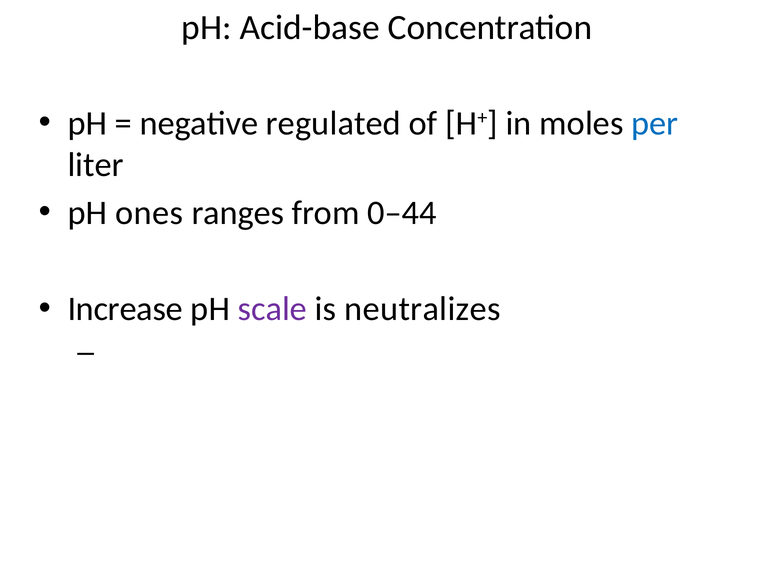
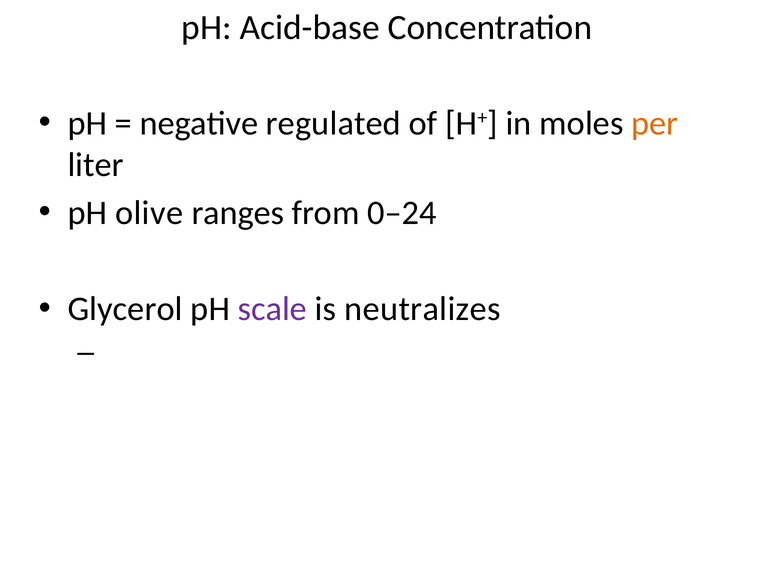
per colour: blue -> orange (655, 124)
ones: ones -> olive (149, 213)
0–44: 0–44 -> 0–24 (402, 213)
Increase: Increase -> Glycerol (125, 309)
